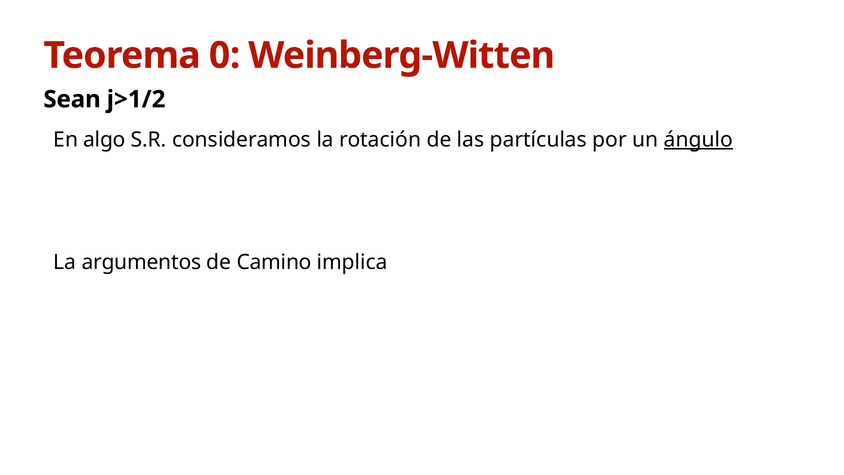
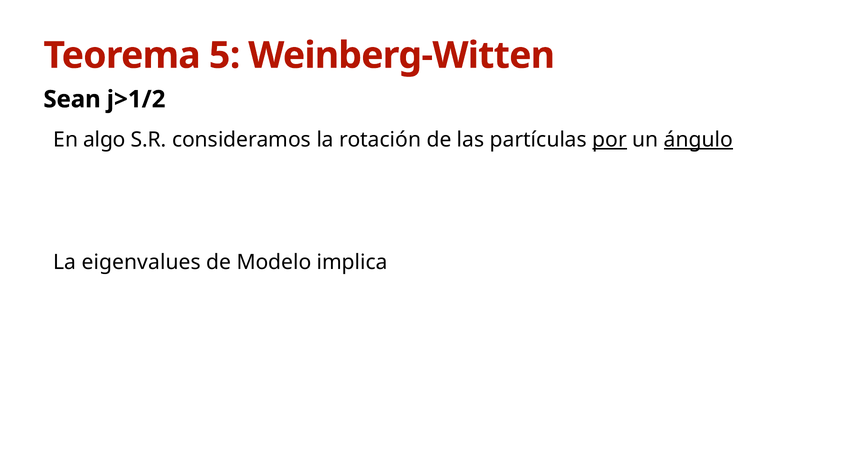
0: 0 -> 5 (225, 55)
por underline: none -> present (610, 140)
argumentos: argumentos -> eigenvalues (141, 262)
Camino: Camino -> Modelo (274, 262)
